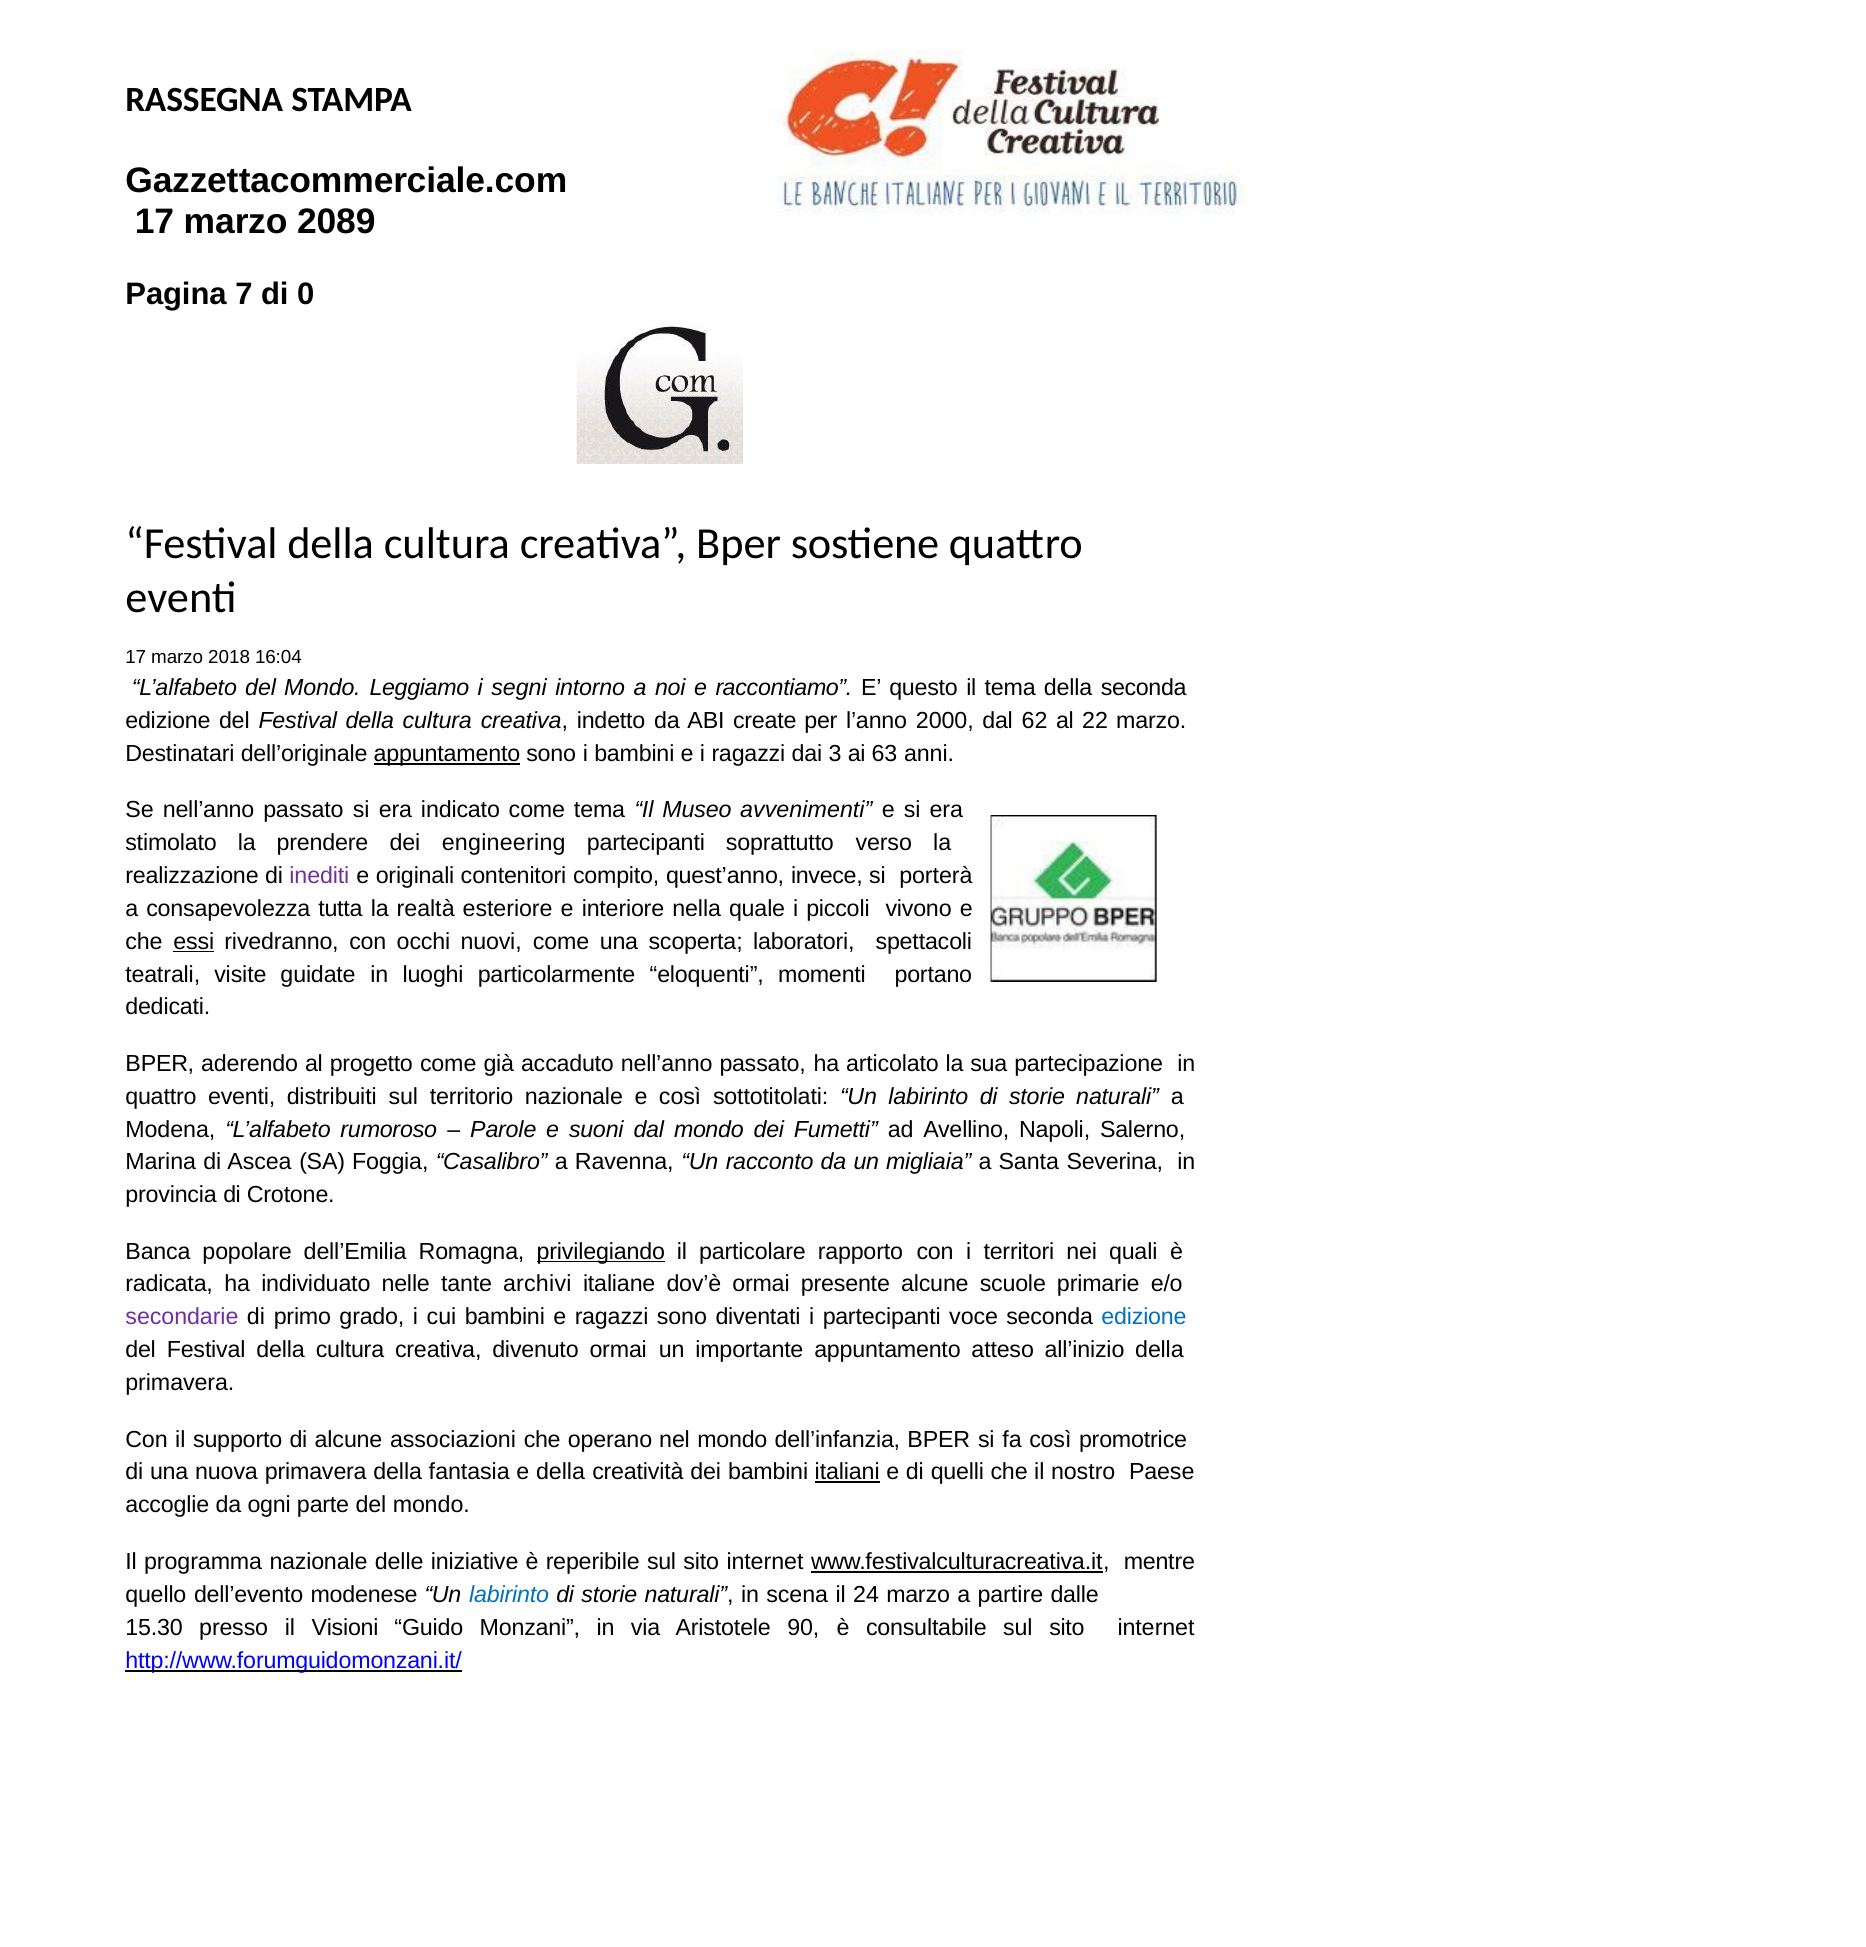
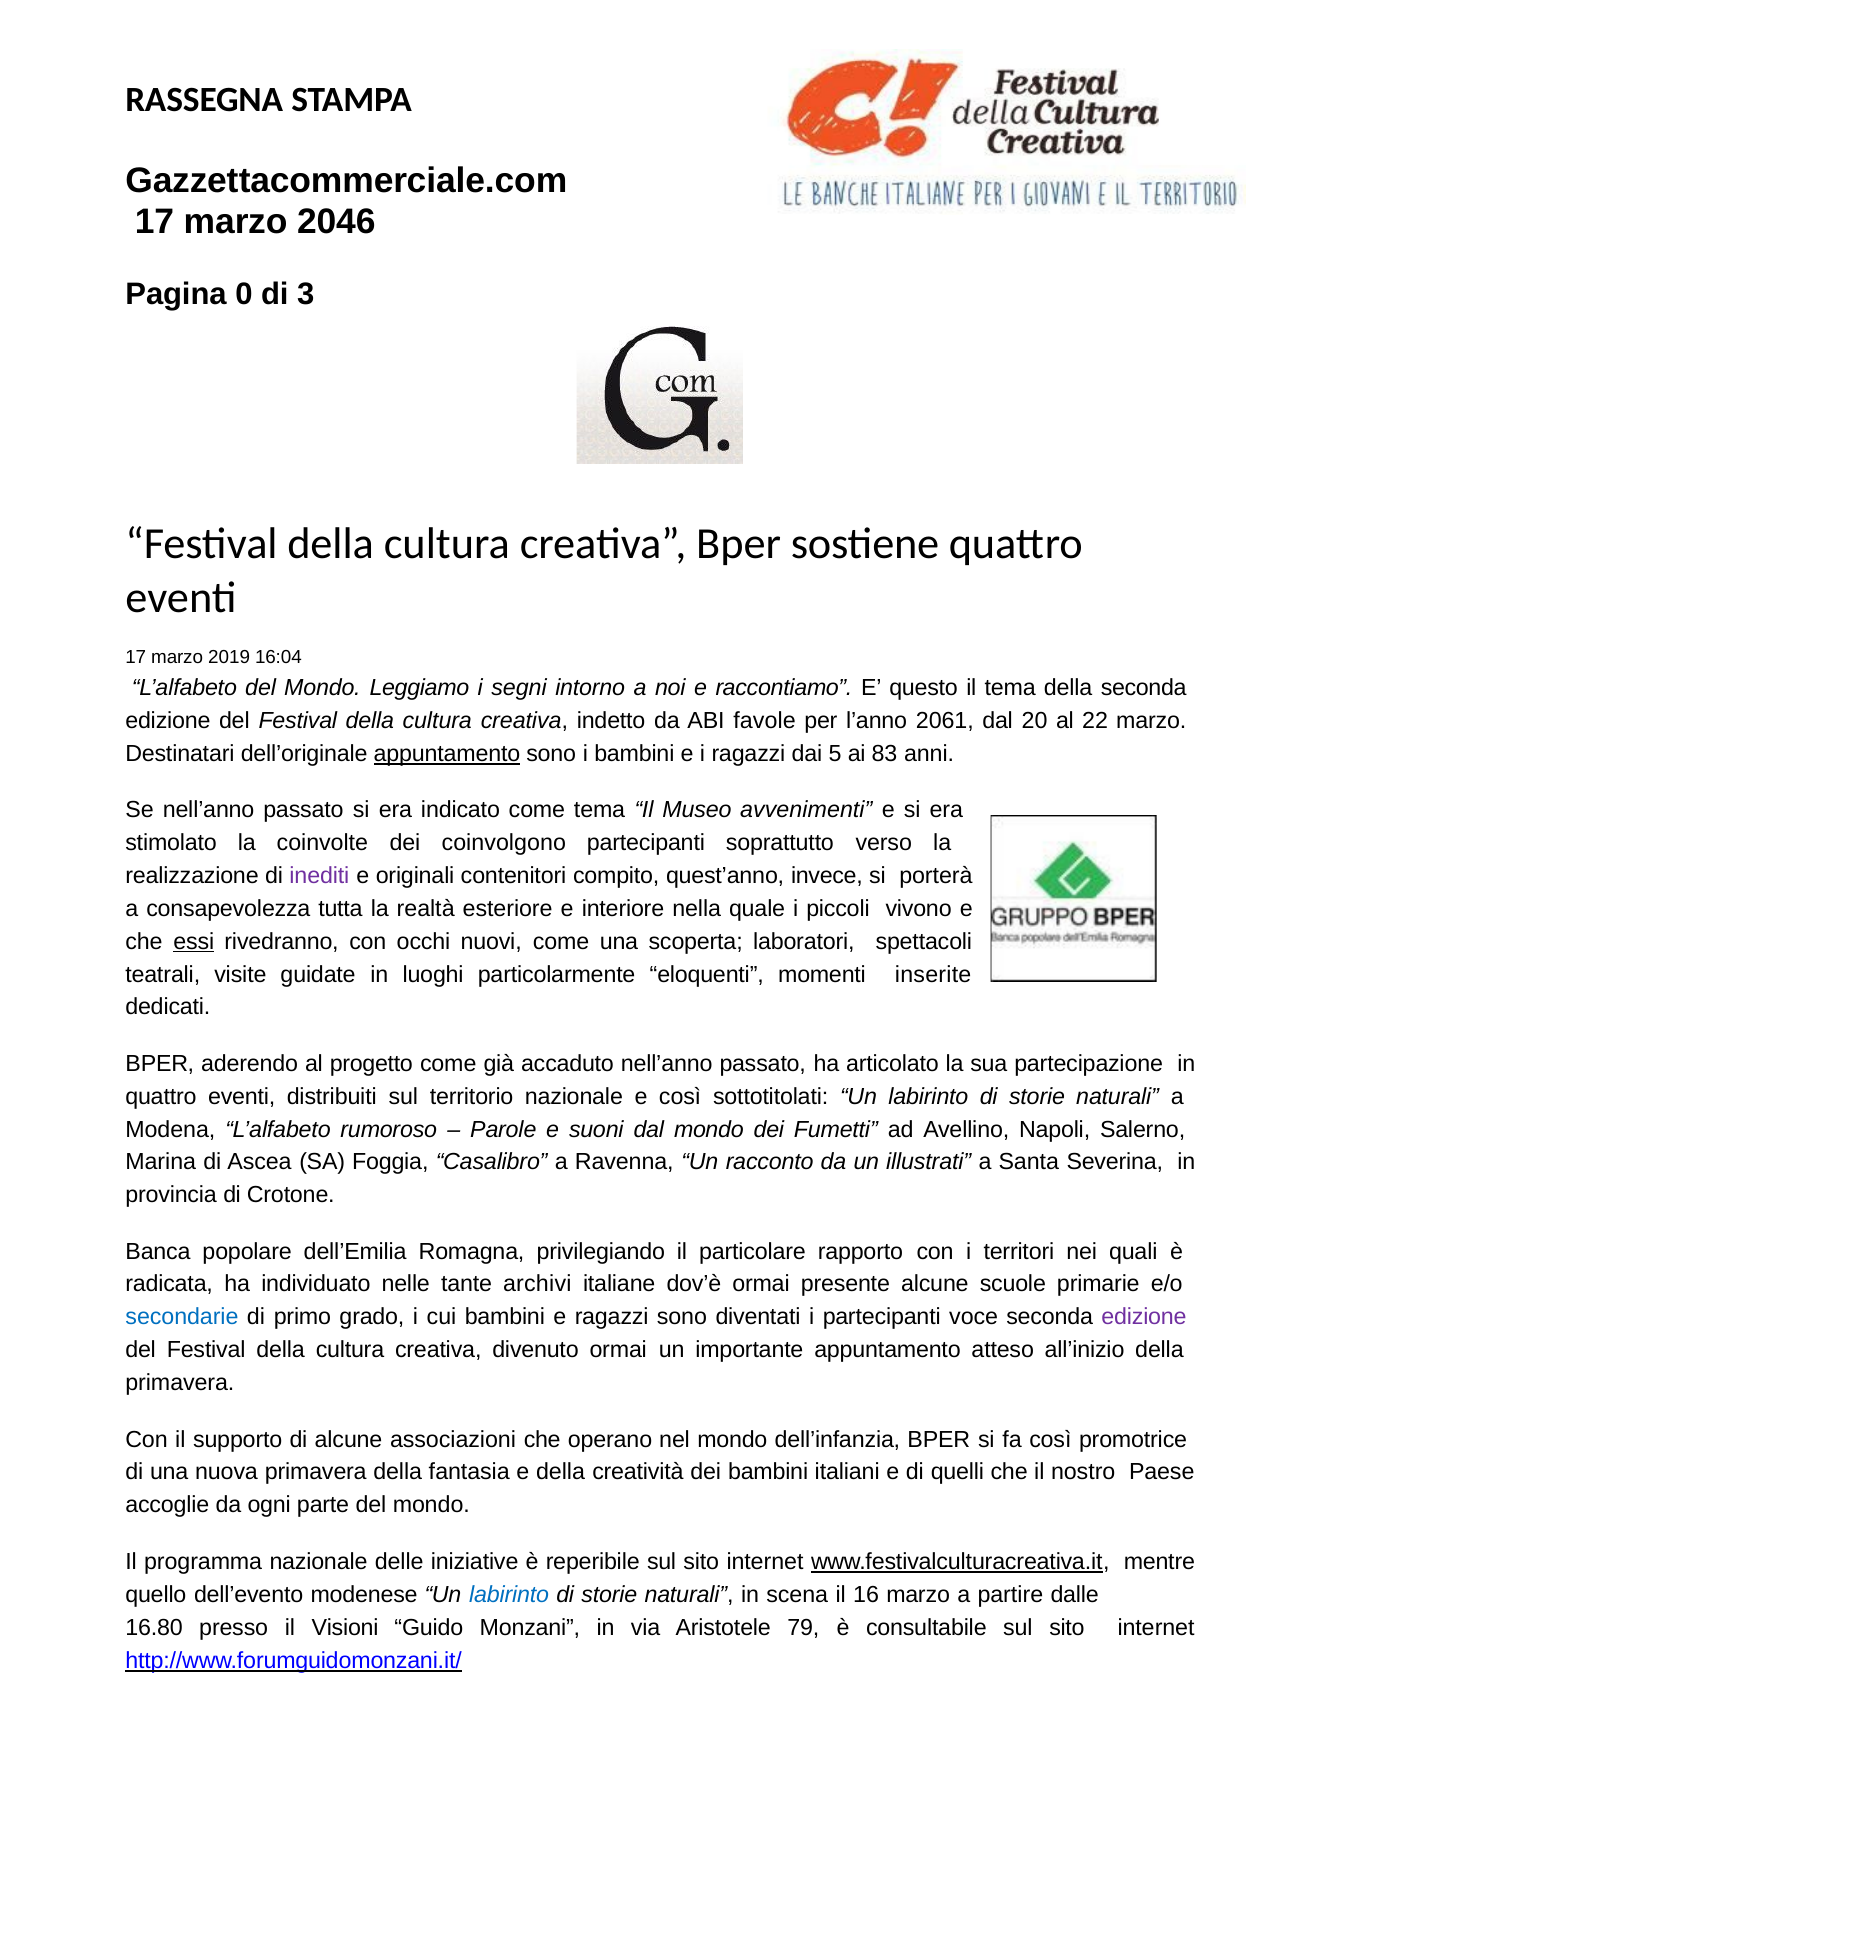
2089: 2089 -> 2046 (336, 222)
7: 7 -> 0 (244, 295)
0: 0 -> 3 (306, 295)
2018: 2018 -> 2019 (229, 658)
create: create -> favole (765, 721)
2000: 2000 -> 2061 (945, 721)
62: 62 -> 20 (1035, 721)
3: 3 -> 5 (835, 754)
63: 63 -> 83 (884, 754)
prendere: prendere -> coinvolte (322, 843)
engineering: engineering -> coinvolgono (504, 843)
portano: portano -> inserite (933, 975)
migliaia: migliaia -> illustrati (929, 1163)
privilegiando underline: present -> none (601, 1252)
secondarie colour: purple -> blue (182, 1318)
edizione colour: blue -> purple (1144, 1318)
italiani underline: present -> none (847, 1473)
24: 24 -> 16 (866, 1596)
15.30: 15.30 -> 16.80 (154, 1629)
90: 90 -> 79 (803, 1629)
